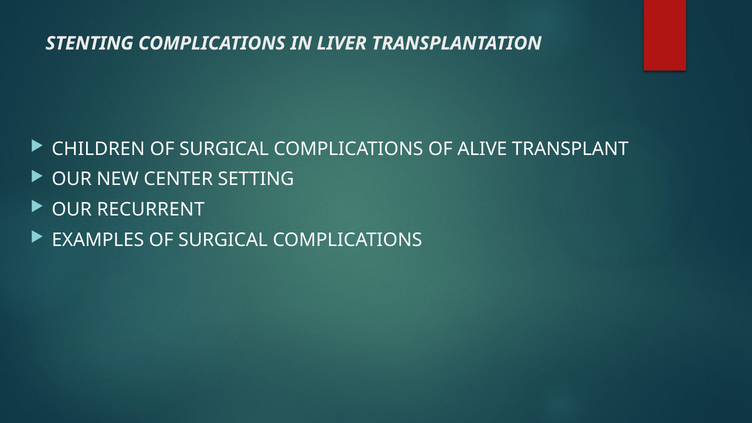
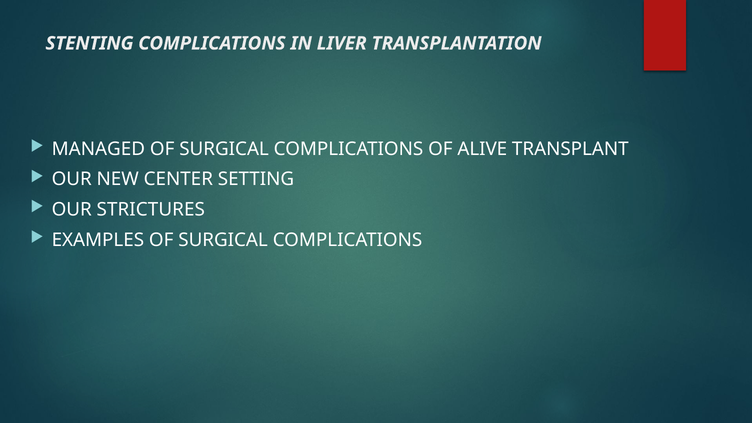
CHILDREN: CHILDREN -> MANAGED (98, 149)
RECURRENT: RECURRENT -> STRICTURES (151, 210)
